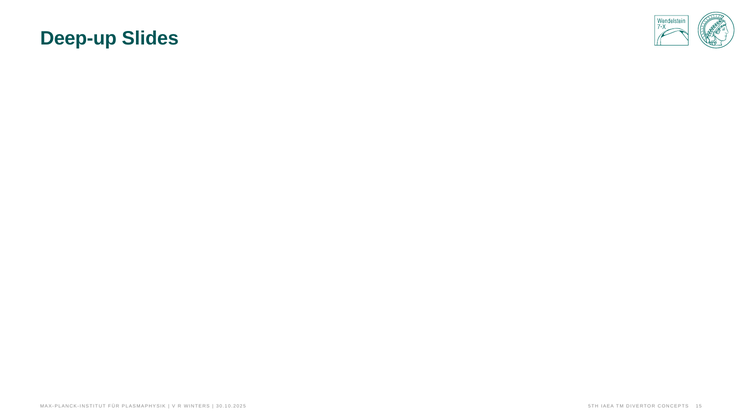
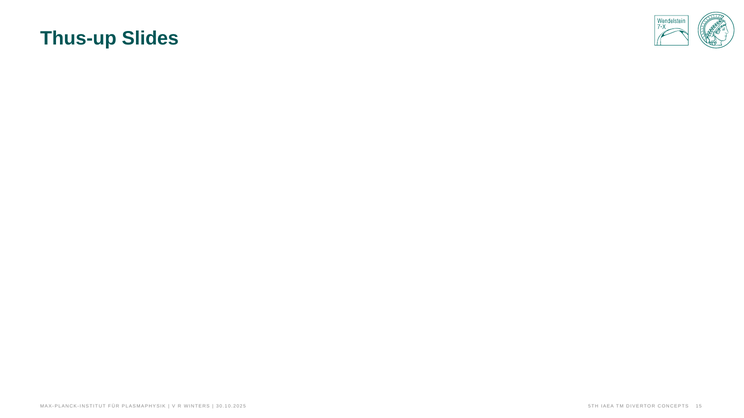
Deep-up: Deep-up -> Thus-up (78, 38)
